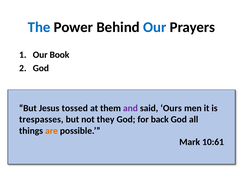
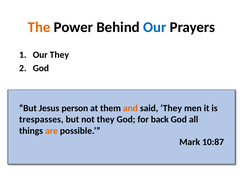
The colour: blue -> orange (39, 27)
Our Book: Book -> They (59, 55)
tossed: tossed -> person (75, 108)
and colour: purple -> orange (130, 108)
said Ours: Ours -> They (171, 108)
10:61: 10:61 -> 10:87 (213, 142)
